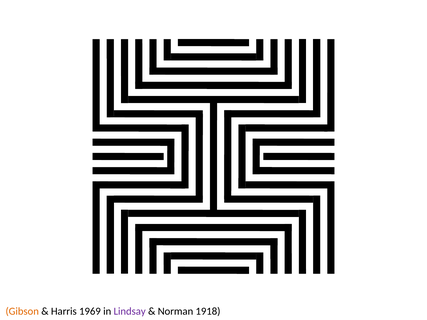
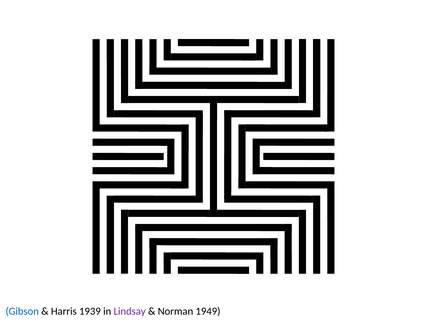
Gibson colour: orange -> blue (22, 312)
1969: 1969 -> 1939 (90, 312)
1918: 1918 -> 1949 (208, 312)
